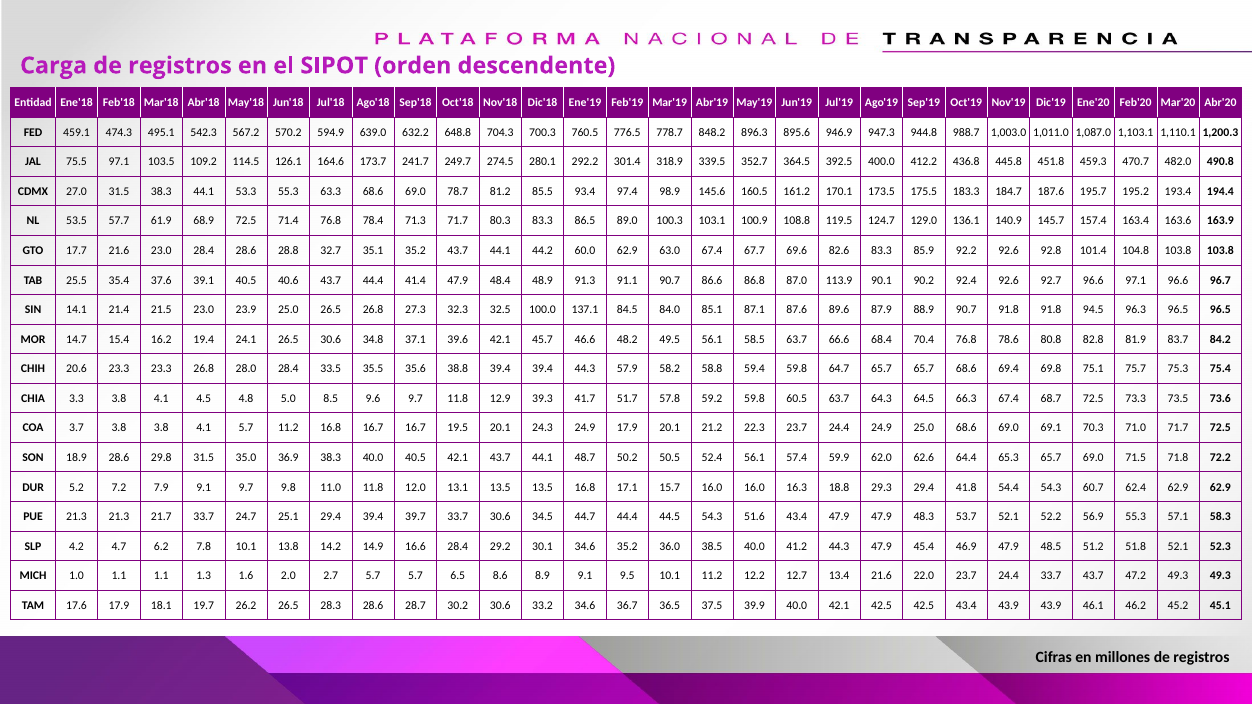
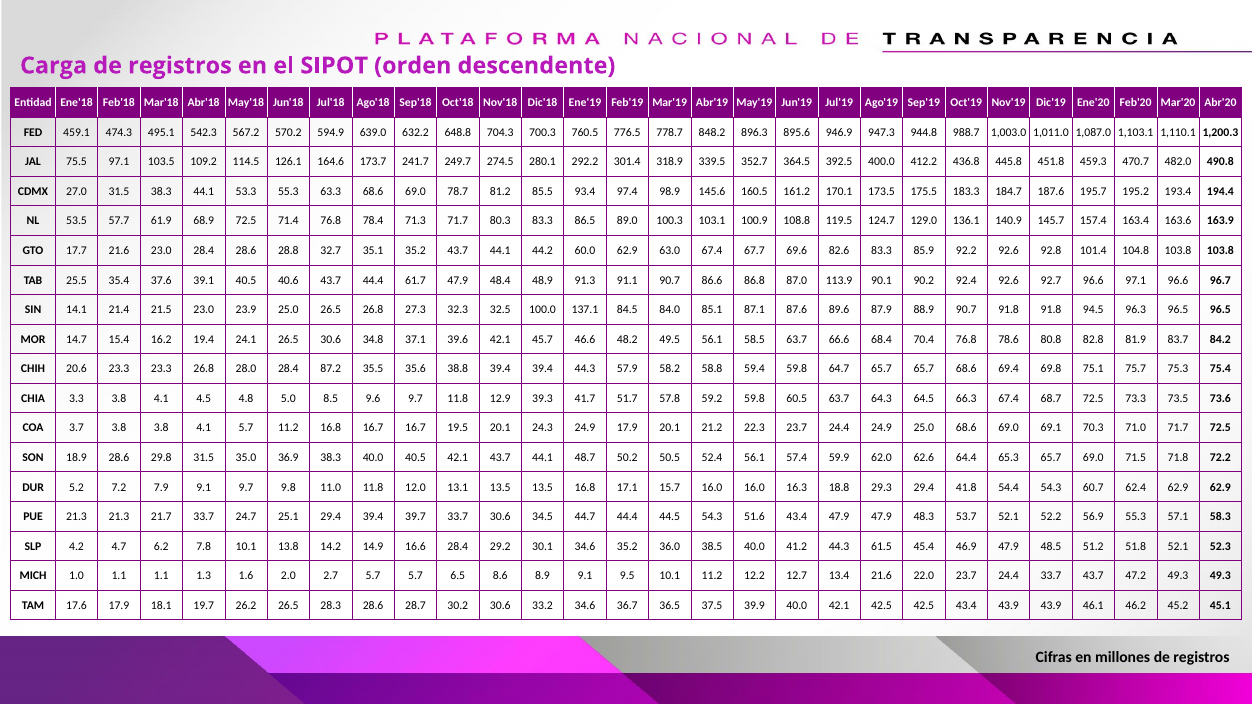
41.4: 41.4 -> 61.7 (415, 280)
33.5: 33.5 -> 87.2 (331, 369)
44.3 47.9: 47.9 -> 61.5 (882, 546)
